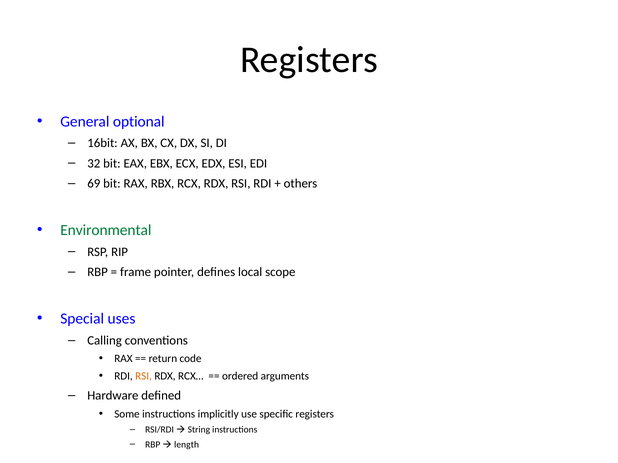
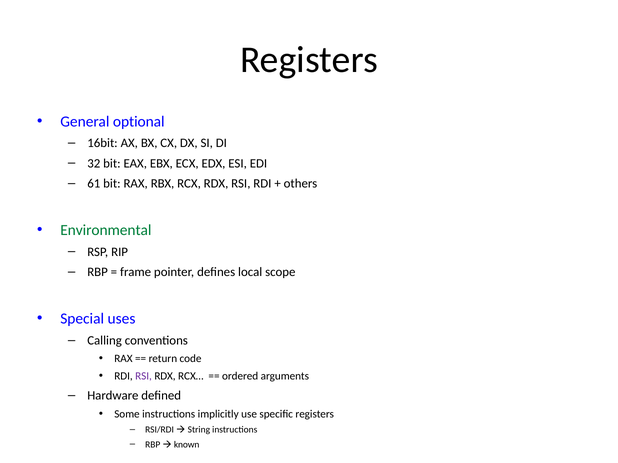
69: 69 -> 61 (94, 184)
RSI colour: orange -> purple (144, 377)
length: length -> known (187, 445)
